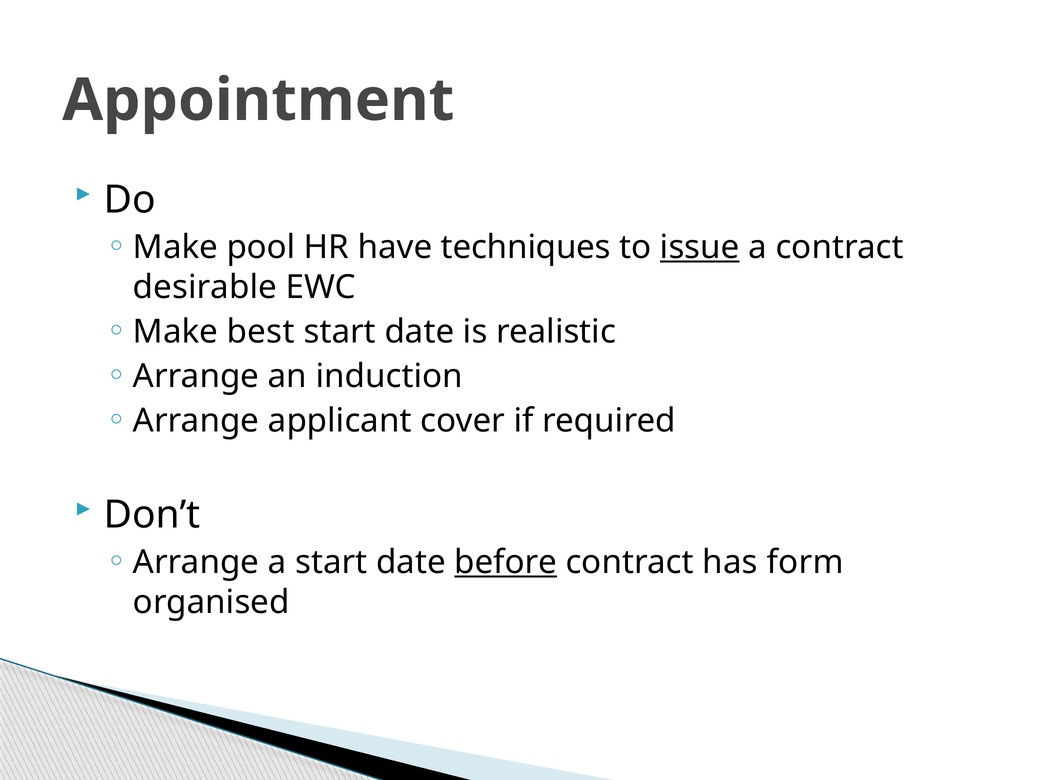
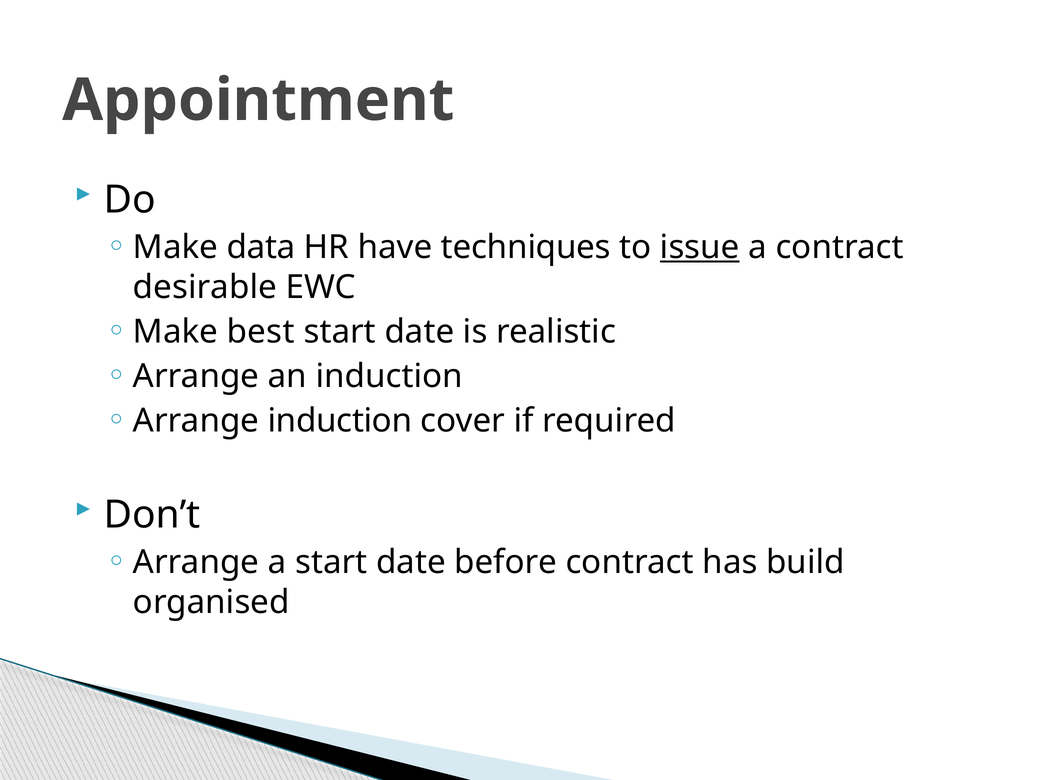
pool: pool -> data (261, 247)
Arrange applicant: applicant -> induction (340, 421)
before underline: present -> none (506, 562)
form: form -> build (805, 562)
